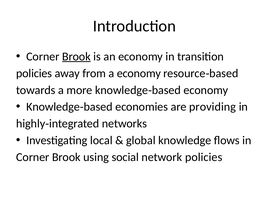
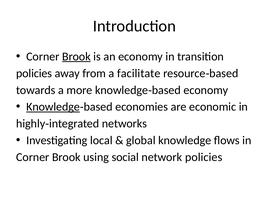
a economy: economy -> facilitate (139, 73)
Knowledge underline: none -> present (53, 107)
providing: providing -> economic (213, 107)
